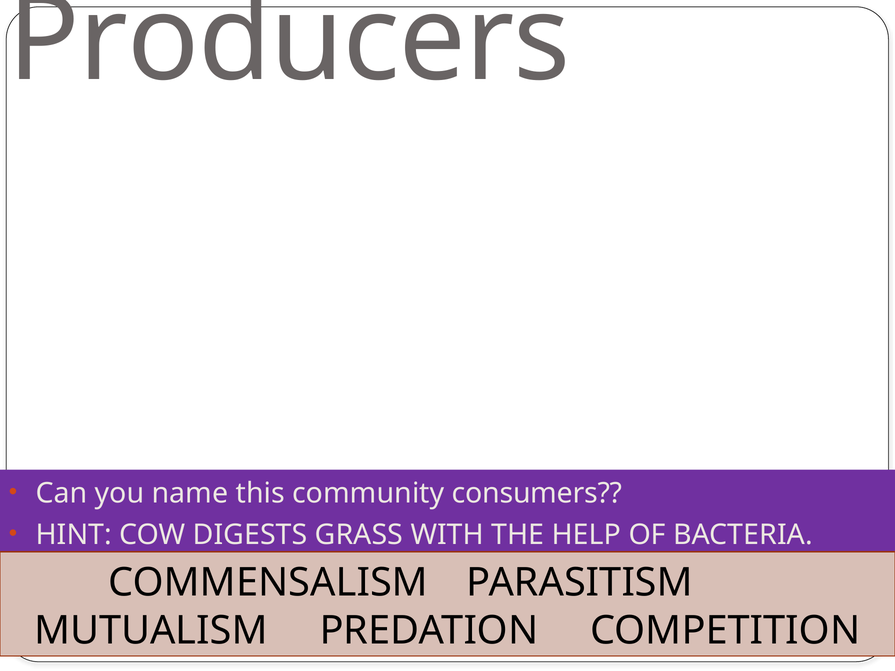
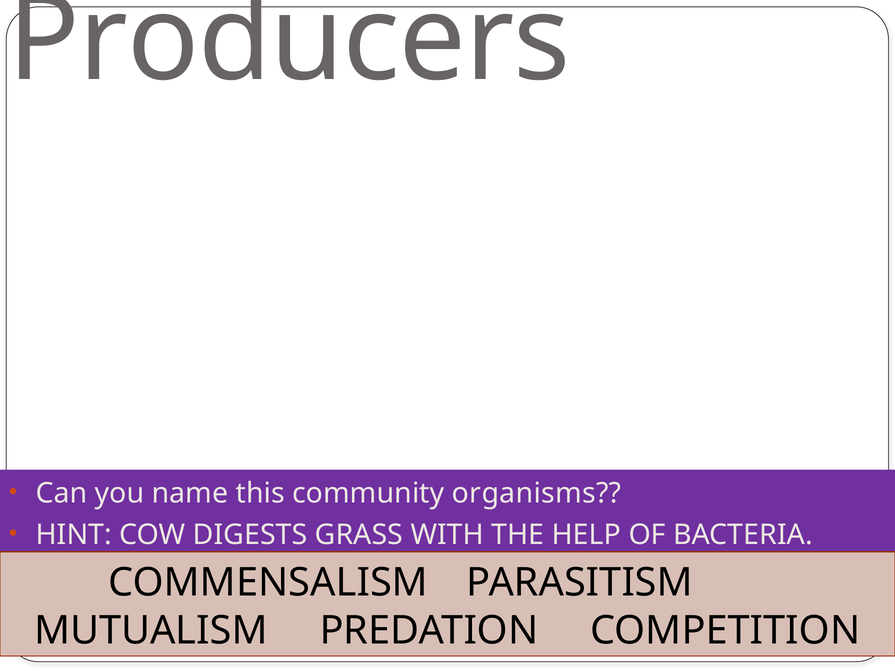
consumers: consumers -> organisms (537, 493)
